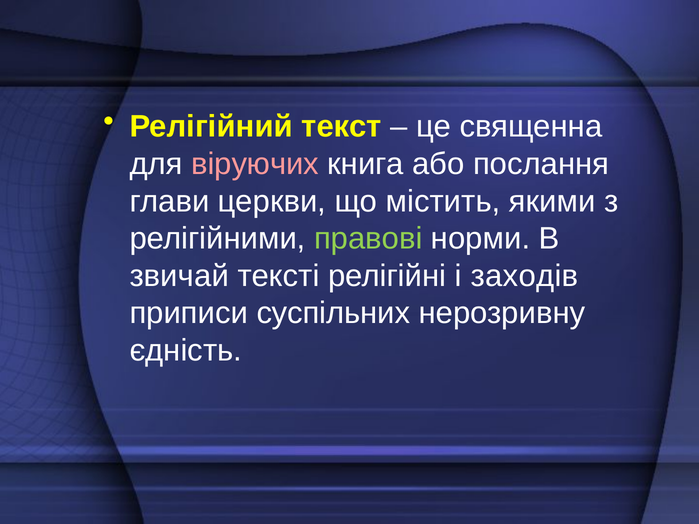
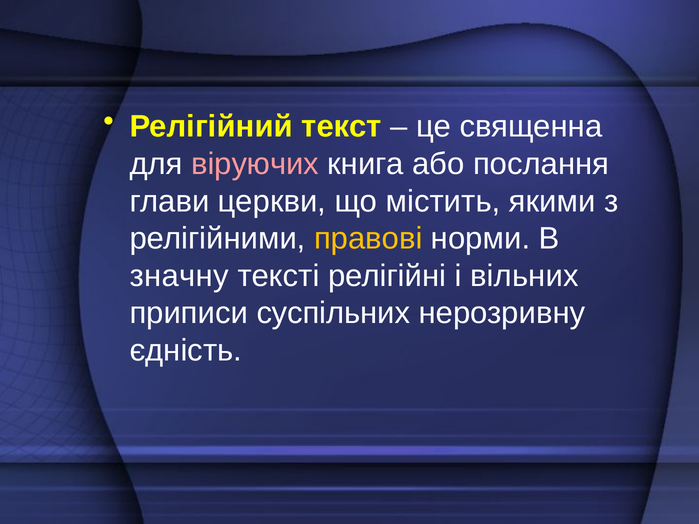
правові colour: light green -> yellow (368, 239)
звичай: звичай -> значну (179, 276)
заходів: заходів -> вільних (524, 276)
